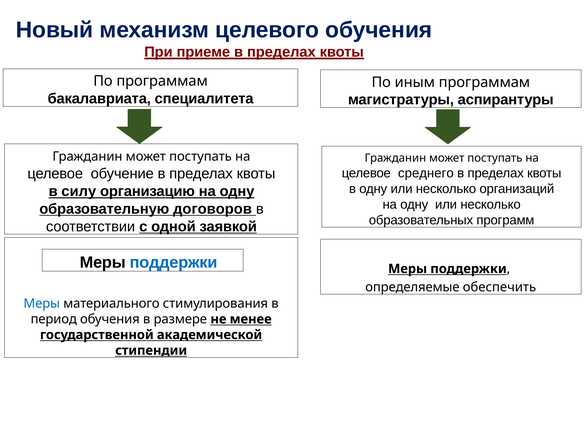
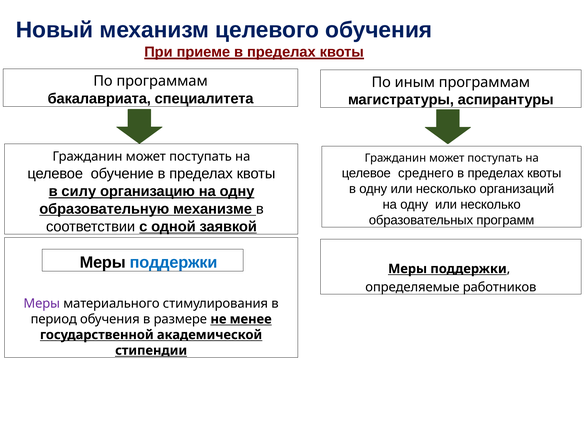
договоров: договоров -> механизме (213, 209)
обеспечить: обеспечить -> работников (500, 287)
Меры colour: blue -> purple (42, 303)
